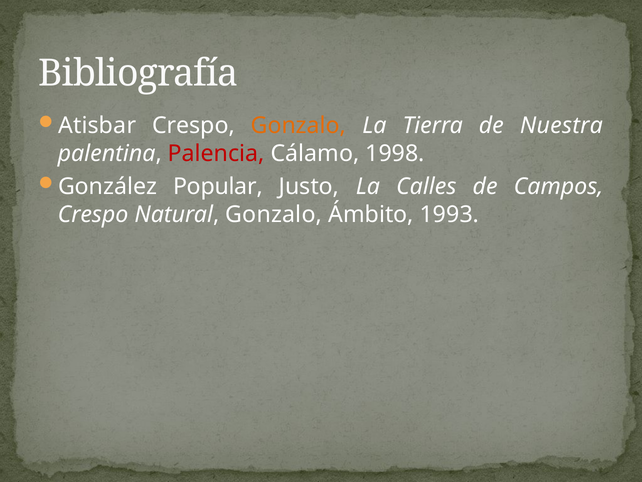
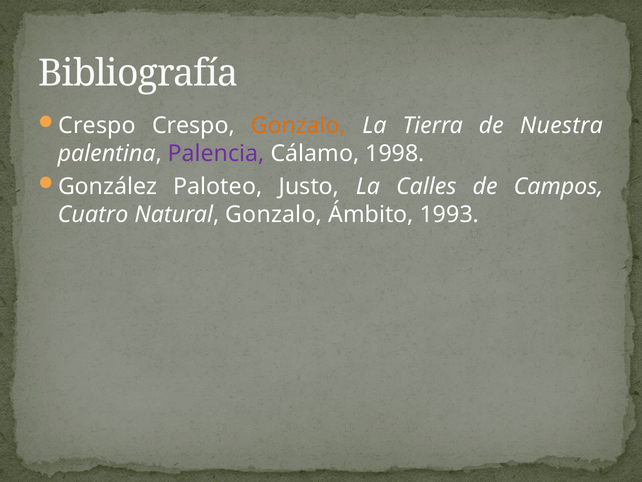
Atisbar: Atisbar -> Crespo (97, 126)
Palencia colour: red -> purple (216, 153)
Popular: Popular -> Paloteo (218, 187)
Crespo: Crespo -> Cuatro (93, 214)
